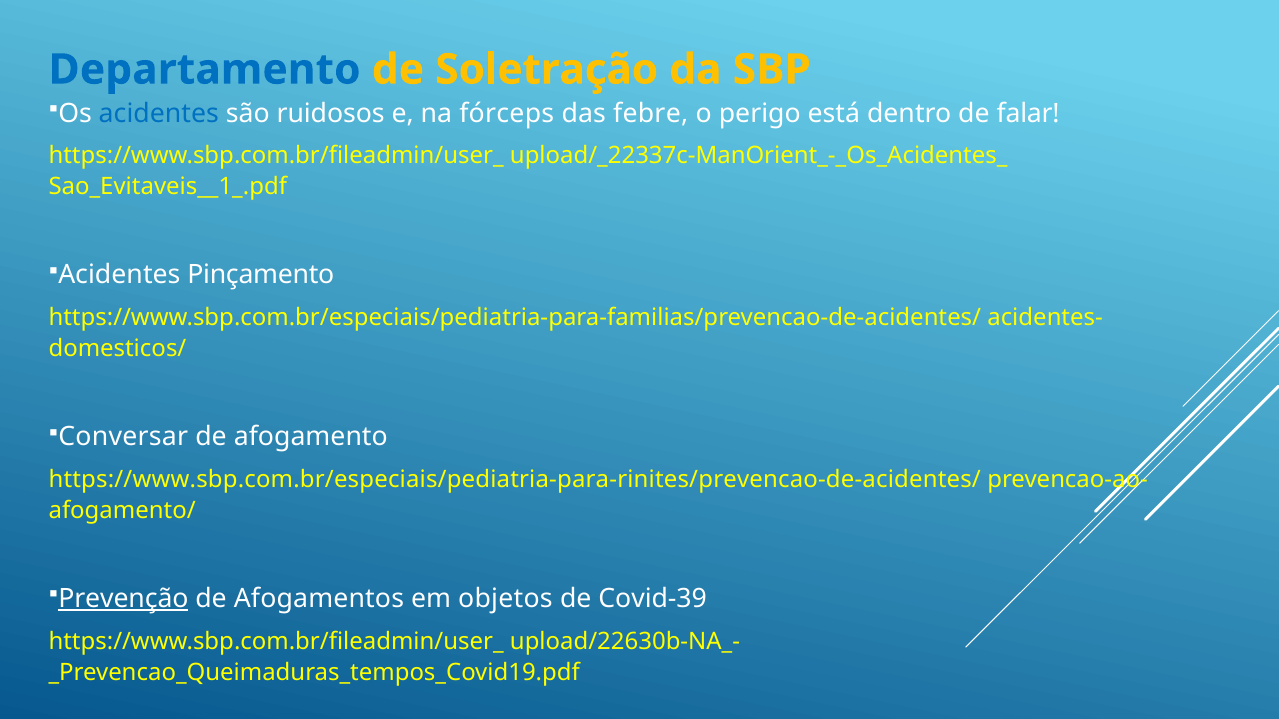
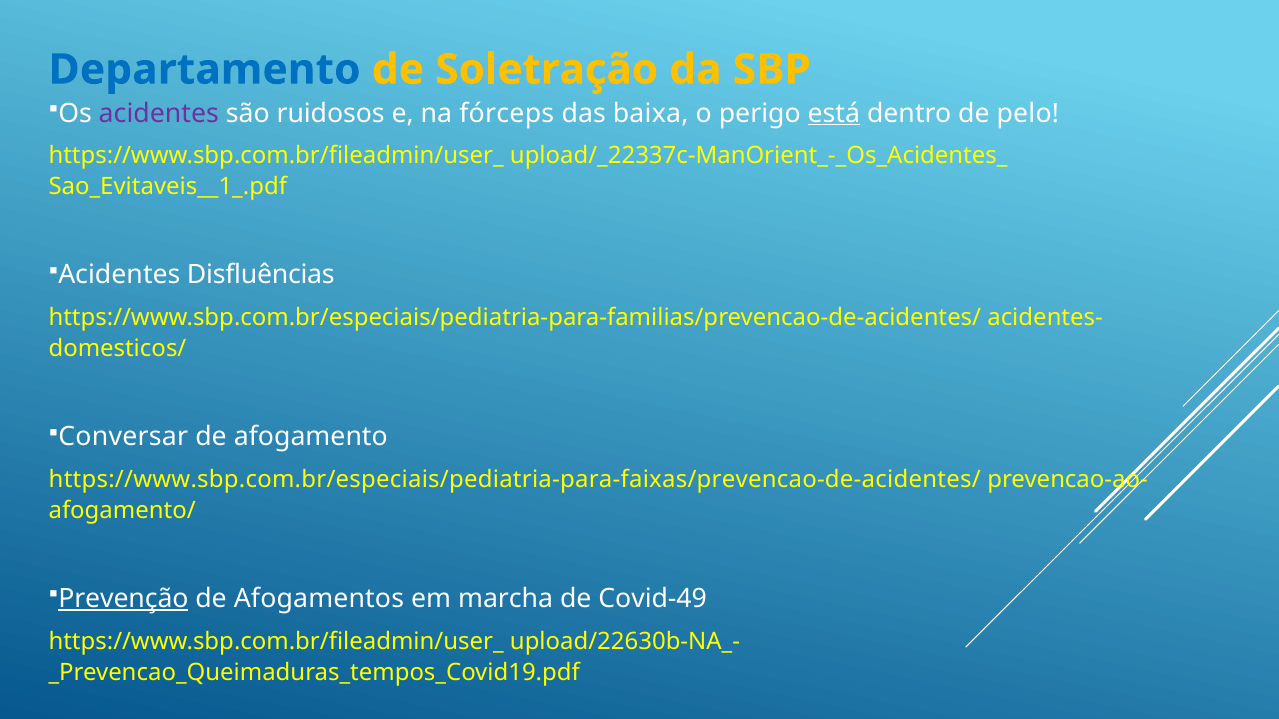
acidentes colour: blue -> purple (159, 113)
febre: febre -> baixa (651, 113)
está underline: none -> present (834, 113)
falar: falar -> pelo (1028, 113)
Pinçamento: Pinçamento -> Disfluências (261, 275)
https://www.sbp.com.br/especiais/pediatria-para-rinites/prevencao-de-acidentes/: https://www.sbp.com.br/especiais/pediatria-para-rinites/prevencao-de-acidentes/ -> https://www.sbp.com.br/especiais/pediatria-para-faixas/prevencao-de-acidentes/ (515, 480)
objetos: objetos -> marcha (506, 599)
Covid-39: Covid-39 -> Covid-49 (653, 599)
